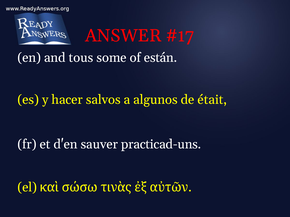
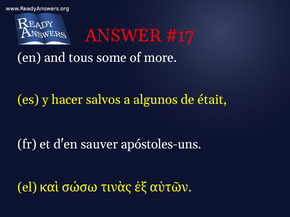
están: están -> more (160, 58)
practicad-uns: practicad-uns -> apóstoles-uns (161, 144)
